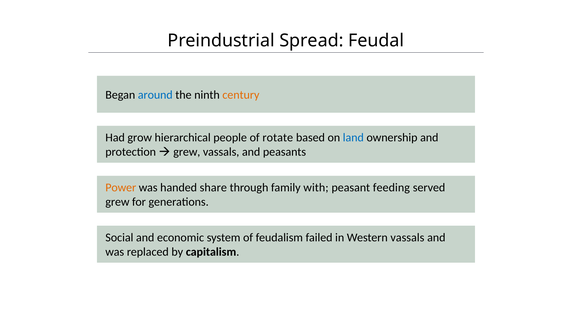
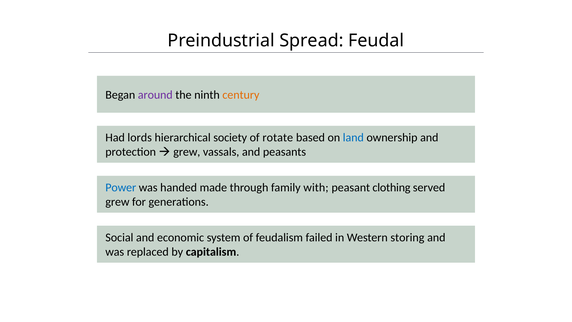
around colour: blue -> purple (155, 95)
grow: grow -> lords (140, 138)
people: people -> society (230, 138)
Power colour: orange -> blue (121, 188)
share: share -> made (213, 188)
feeding: feeding -> clothing (391, 188)
Western vassals: vassals -> storing (407, 237)
